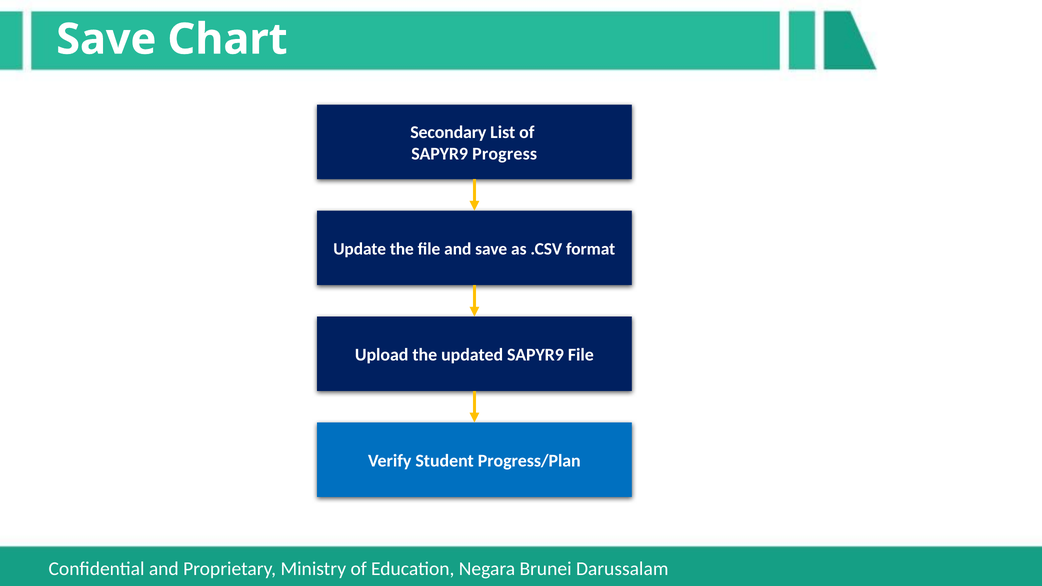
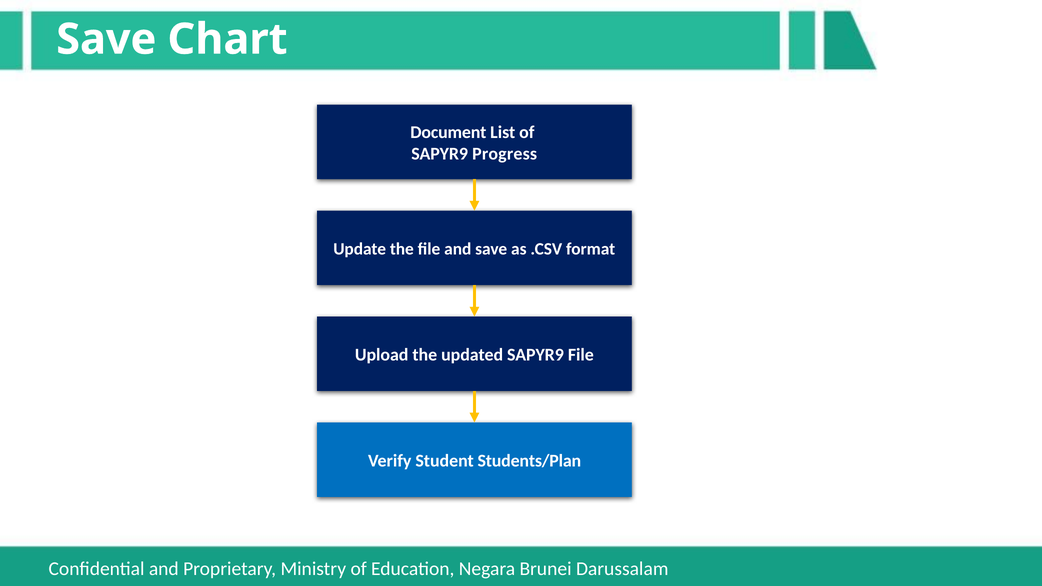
Secondary: Secondary -> Document (448, 133)
Progress/Plan: Progress/Plan -> Students/Plan (529, 461)
